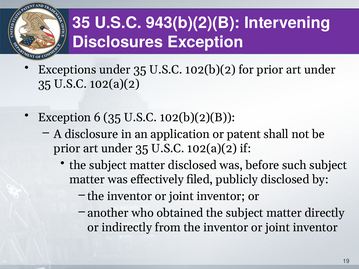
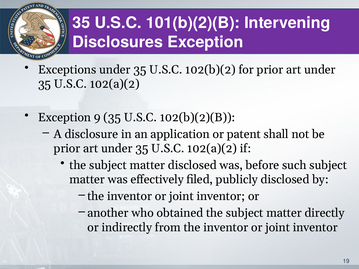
943(b)(2)(B: 943(b)(2)(B -> 101(b)(2)(B (193, 23)
6: 6 -> 9 (97, 118)
